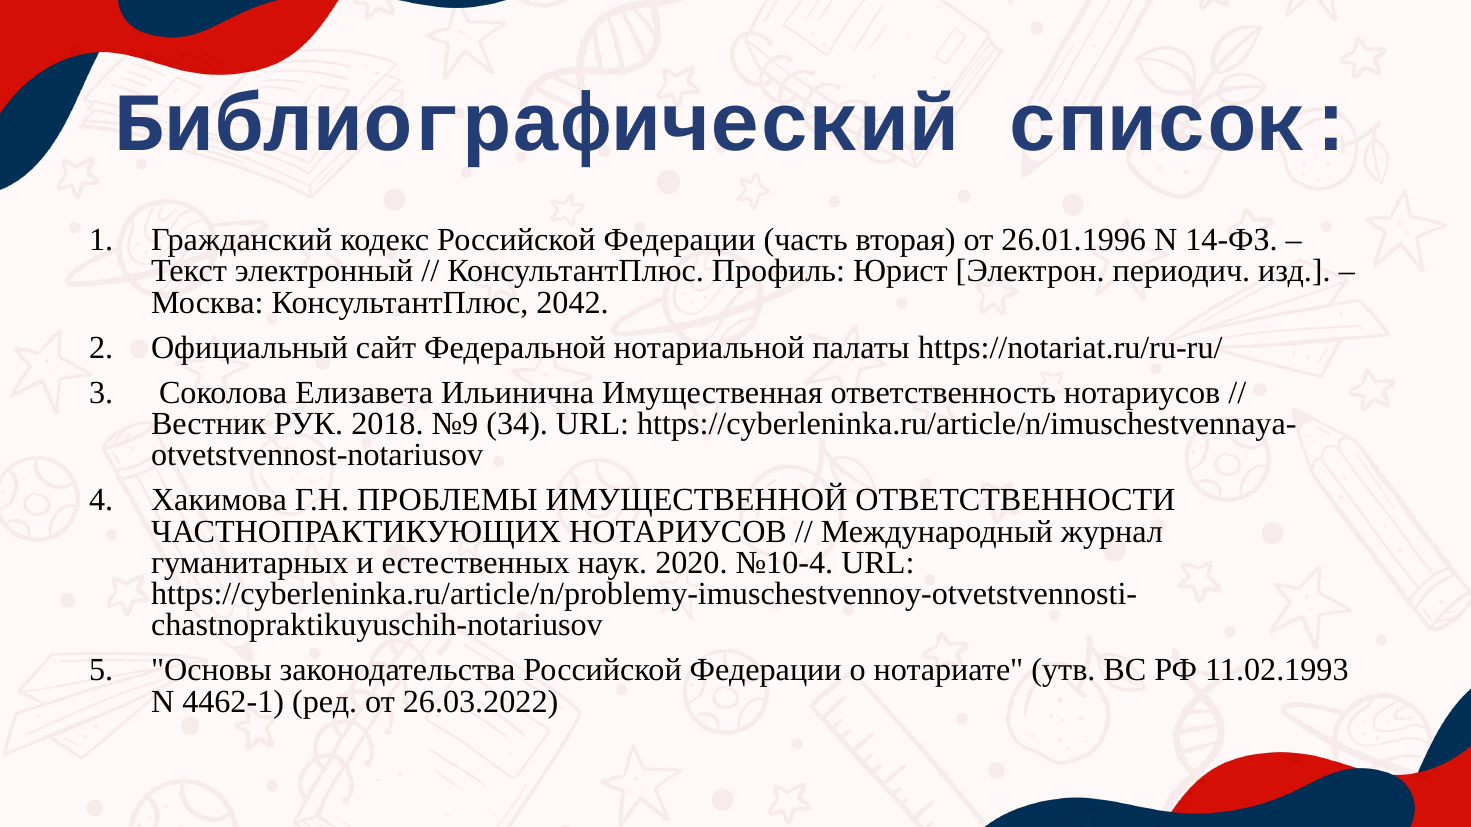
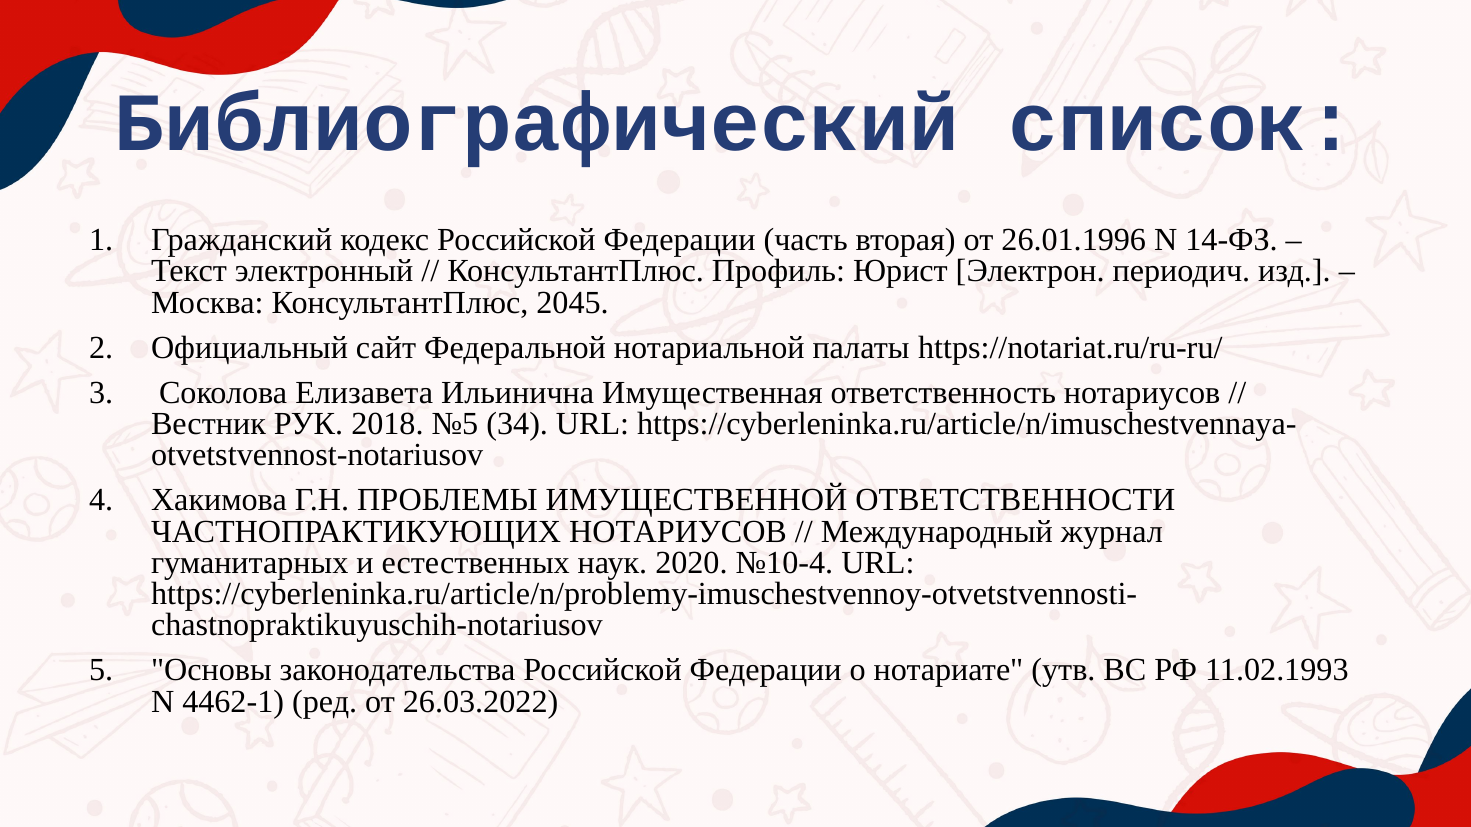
2042: 2042 -> 2045 (573, 303)
№9: №9 -> №5 (455, 424)
